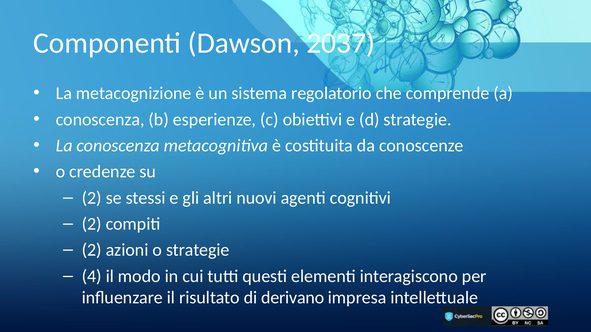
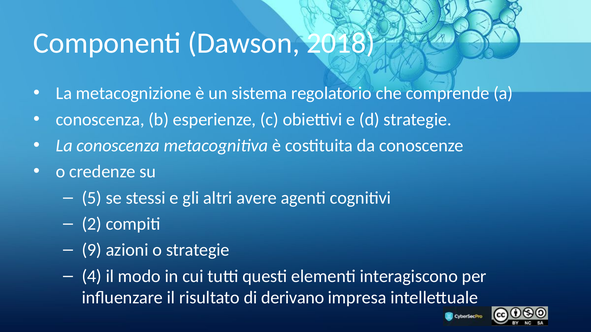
2037: 2037 -> 2018 (341, 43)
2: 2 -> 5 (92, 198)
nuovi: nuovi -> avere (257, 198)
2: 2 -> 9 (92, 250)
